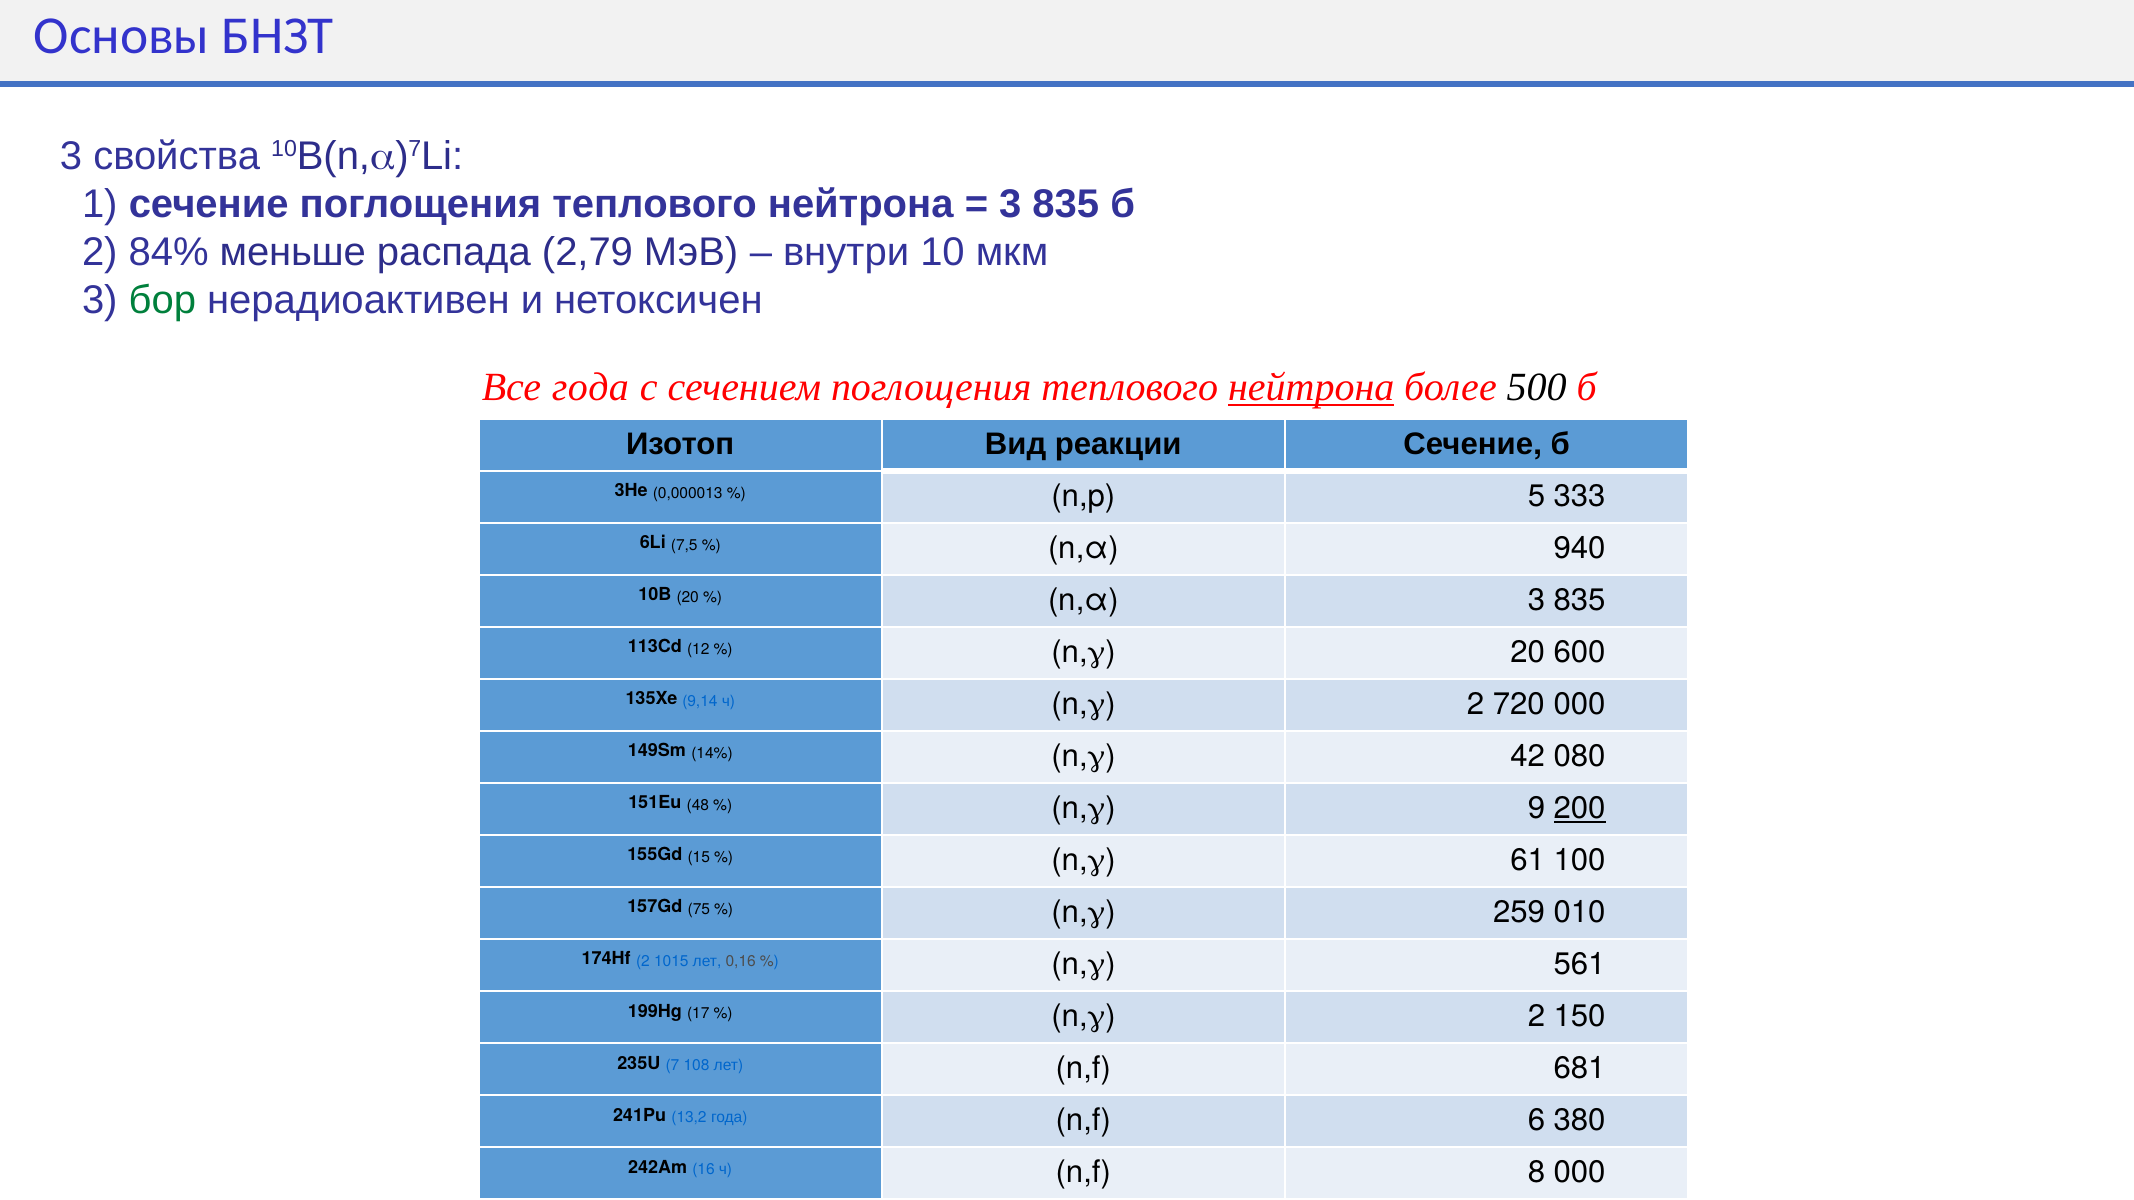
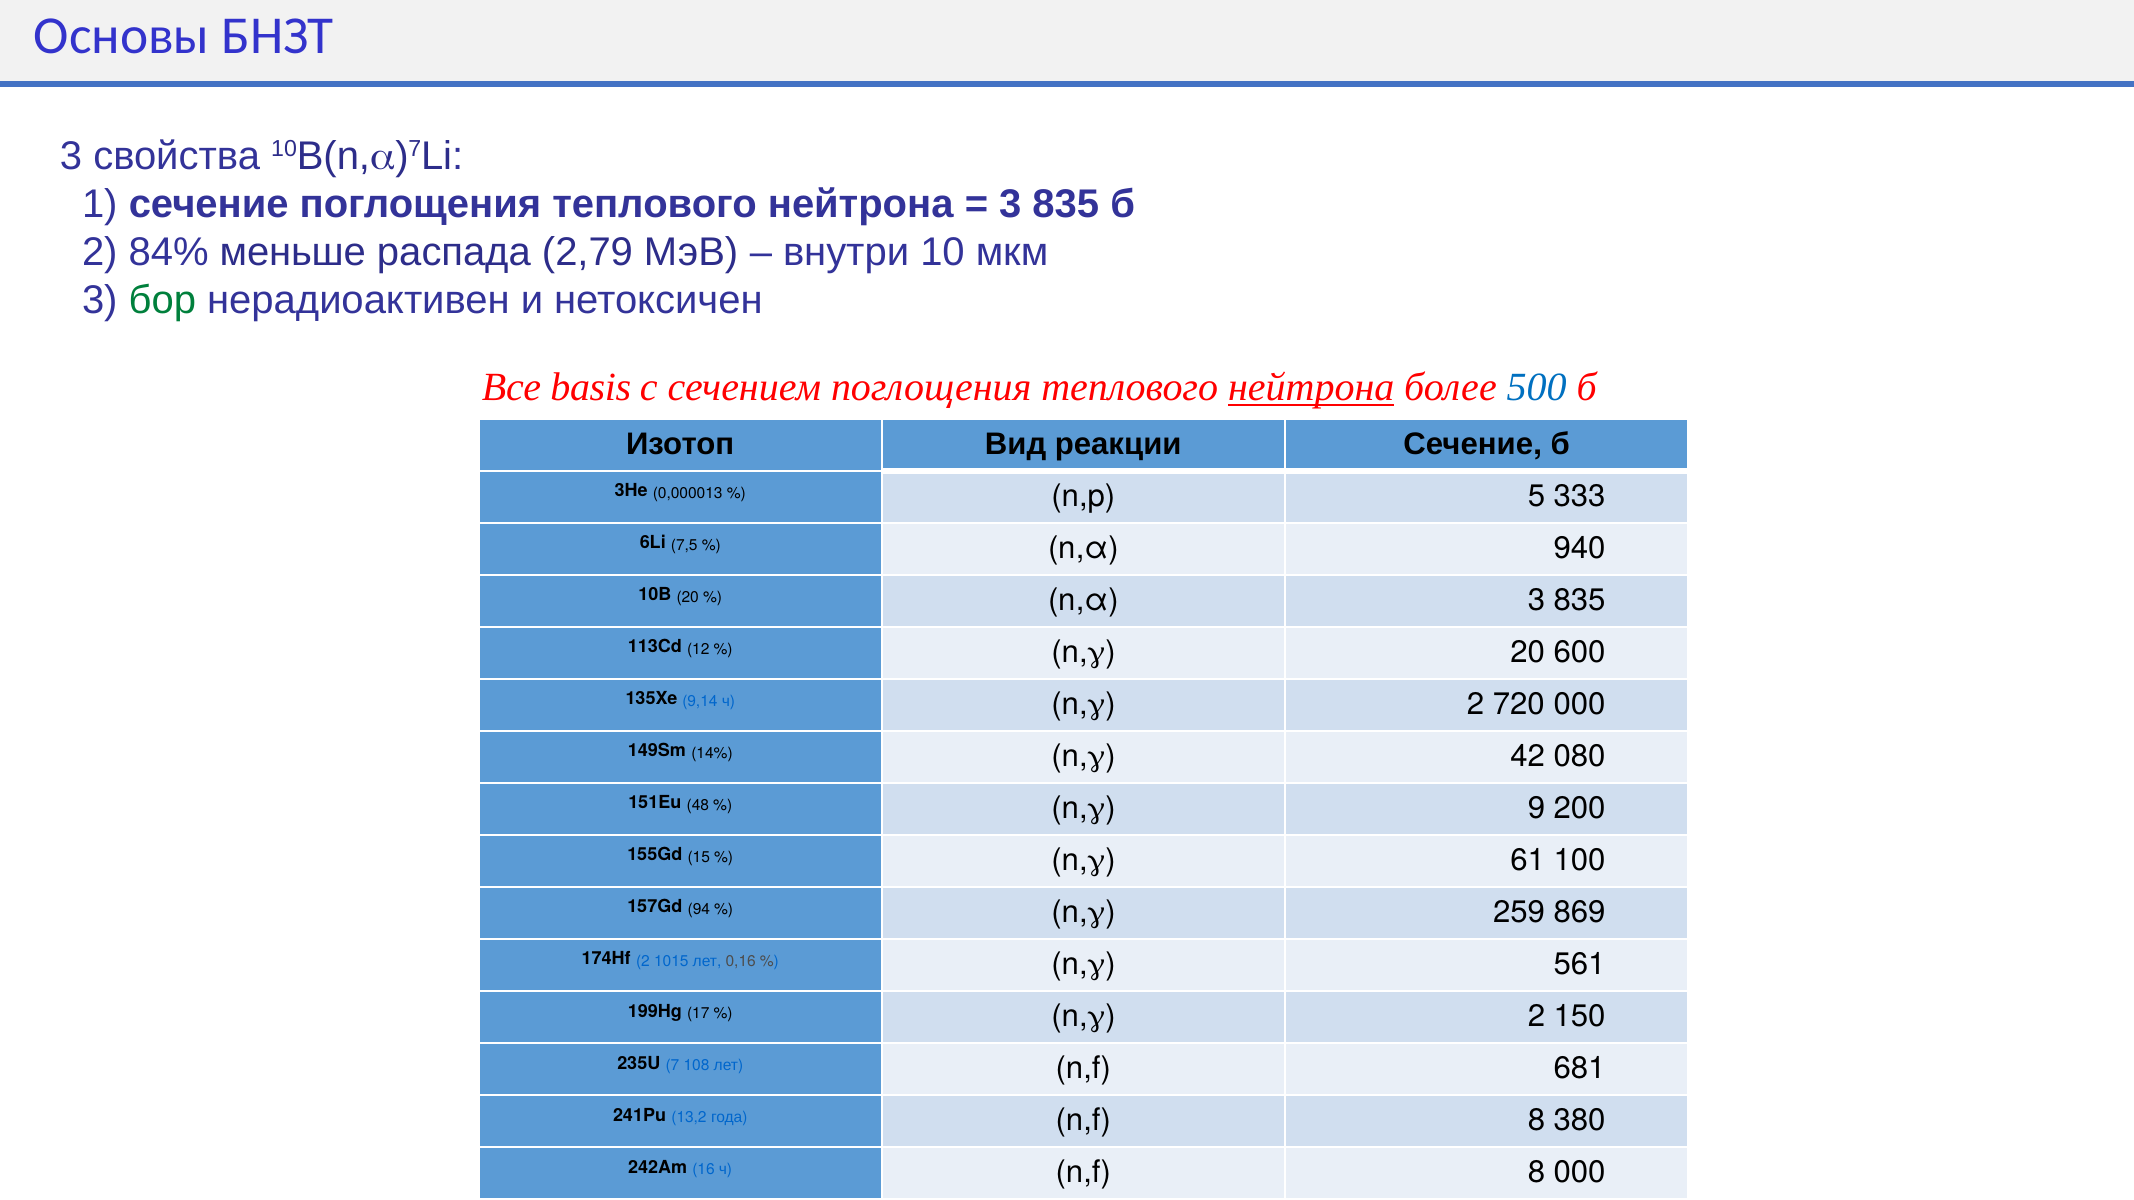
Все года: года -> basis (591, 388)
500 colour: black -> blue (1537, 388)
200 underline: present -> none (1580, 809)
75: 75 -> 94 (699, 909)
010: 010 -> 869 (1580, 913)
года n,f 6: 6 -> 8 (1536, 1121)
